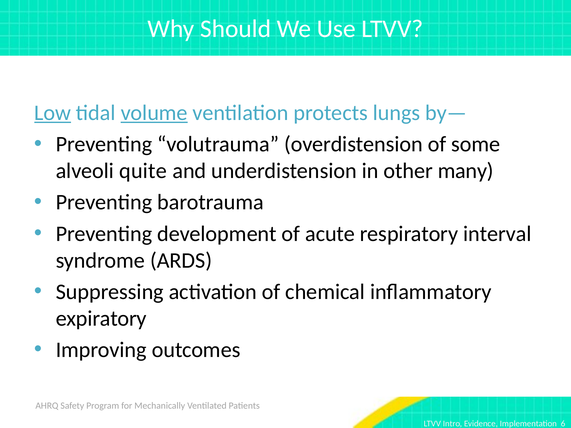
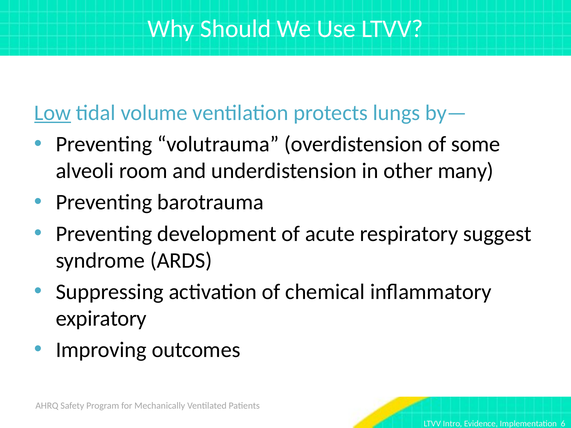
volume underline: present -> none (154, 113)
quite: quite -> room (143, 171)
interval: interval -> suggest (497, 234)
